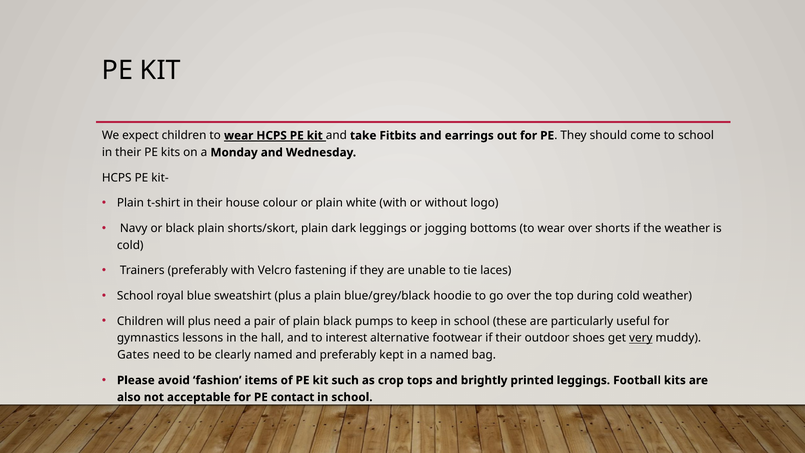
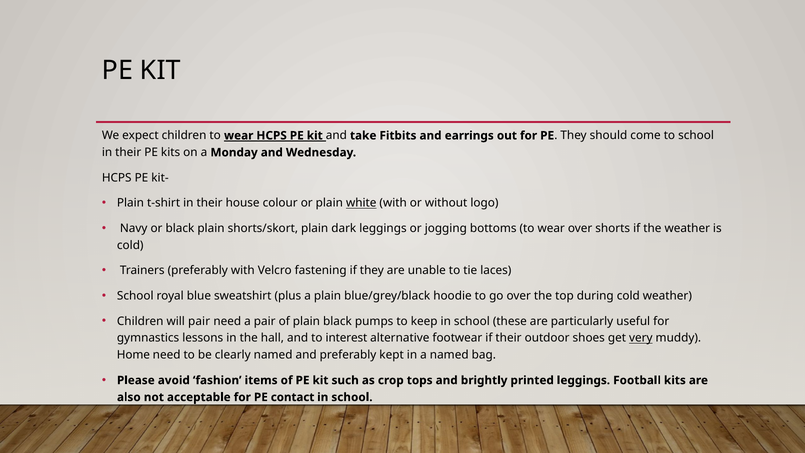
white underline: none -> present (361, 203)
will plus: plus -> pair (199, 321)
Gates: Gates -> Home (133, 355)
